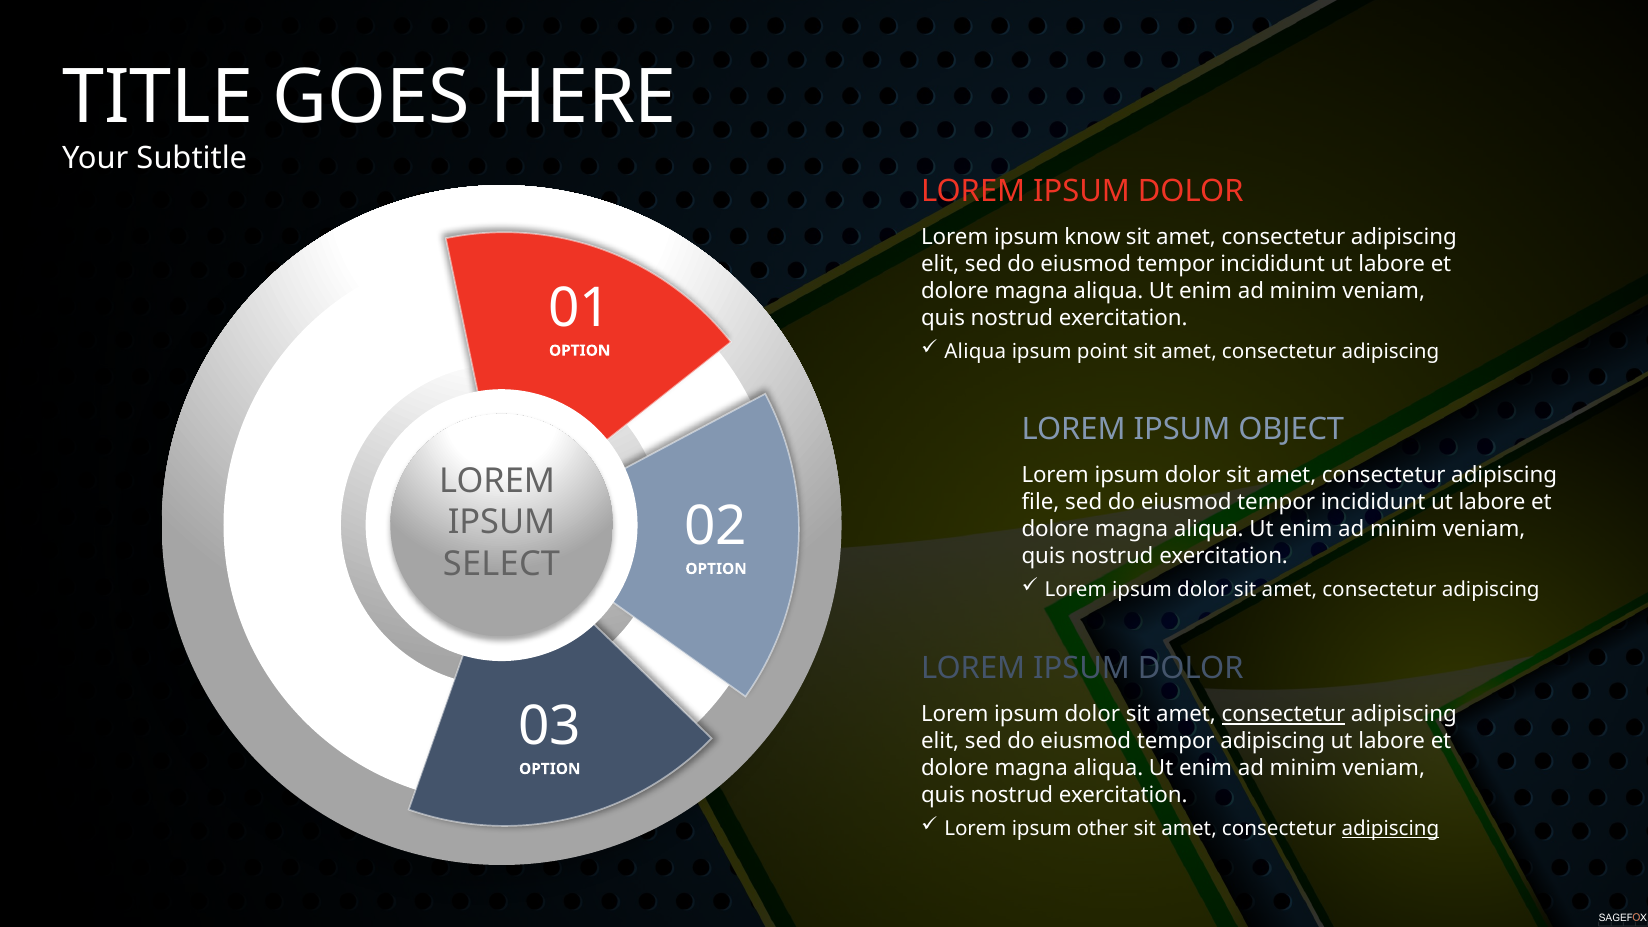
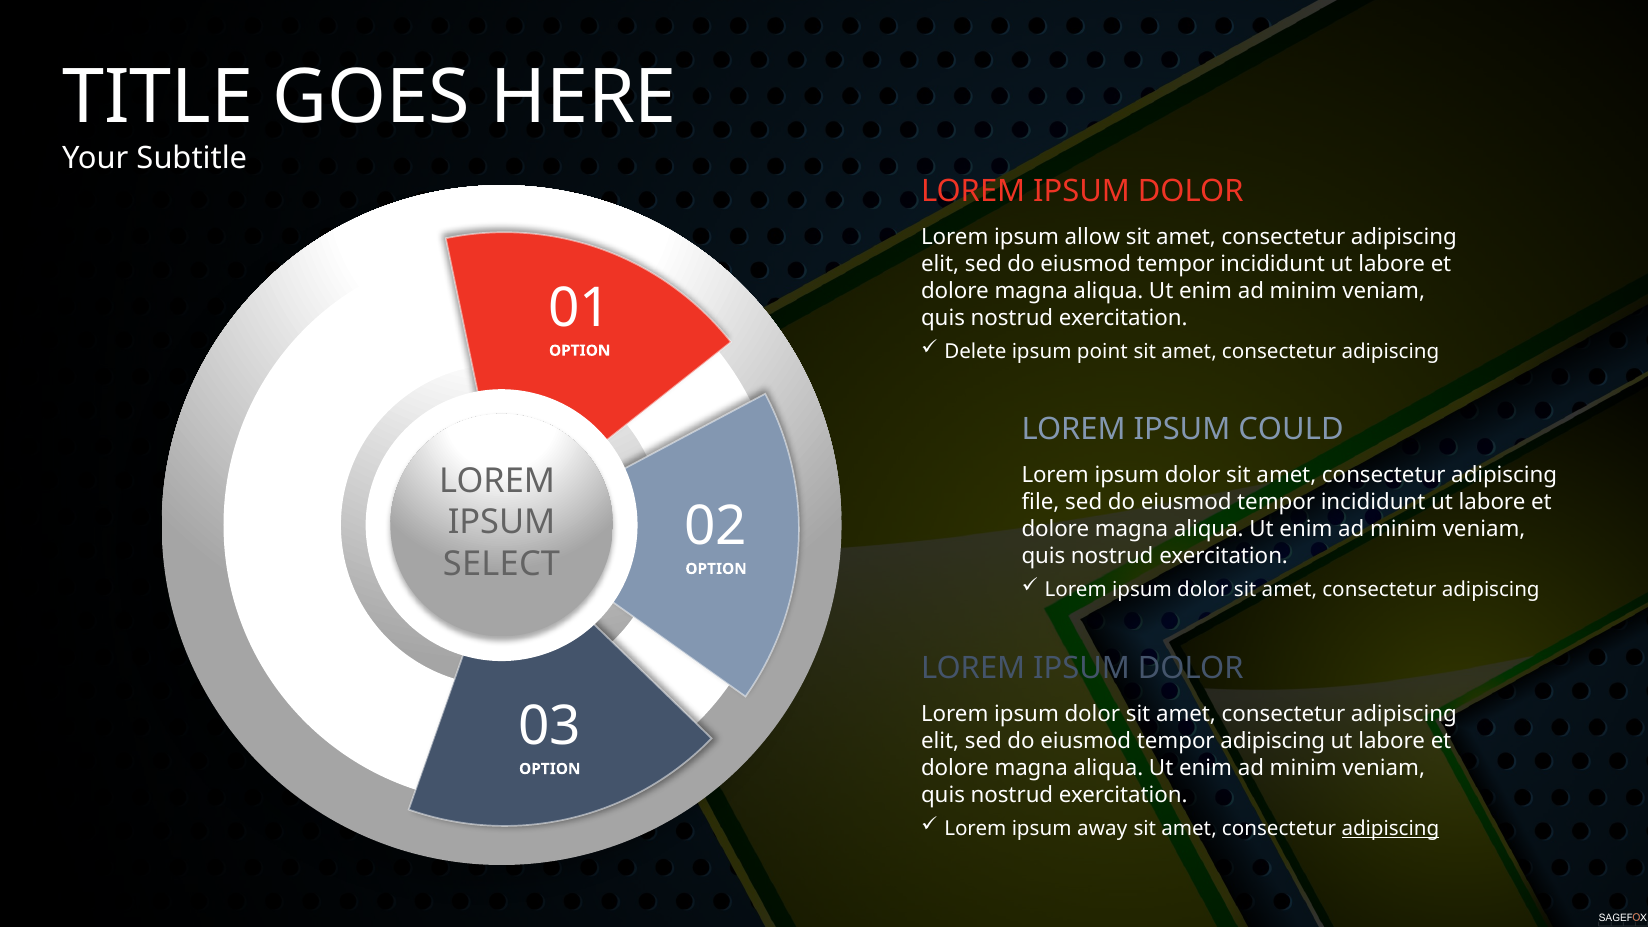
know: know -> allow (1092, 237)
Aliqua: Aliqua -> Delete (975, 352)
OBJECT: OBJECT -> COULD (1291, 430)
consectetur underline: present -> none (1283, 714)
other: other -> away (1102, 829)
